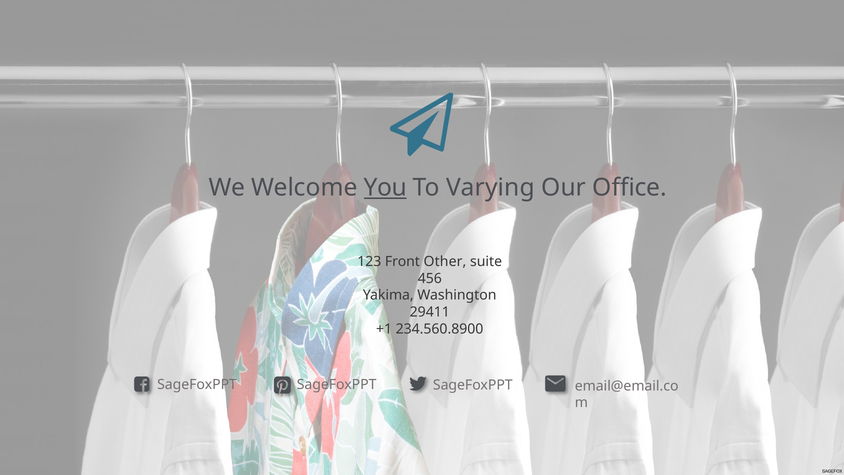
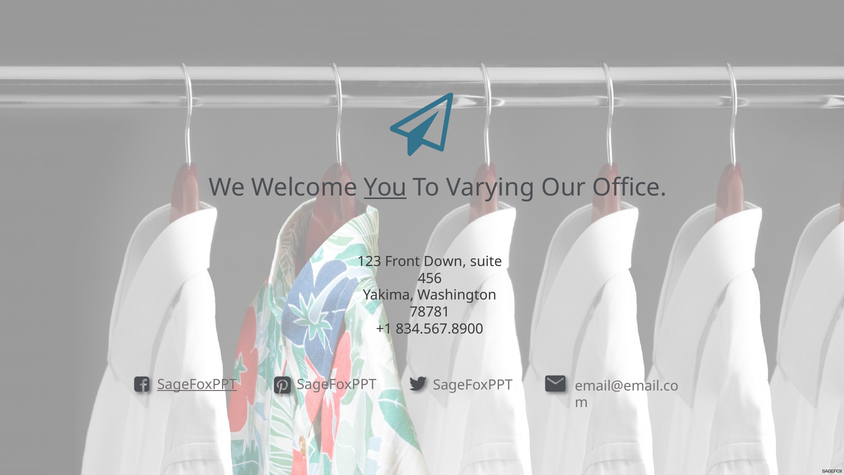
Other: Other -> Down (445, 261)
29411: 29411 -> 78781 (430, 312)
234.560.8900: 234.560.8900 -> 834.567.8900 (439, 329)
SageFoxPPT underline: none -> present (197, 384)
